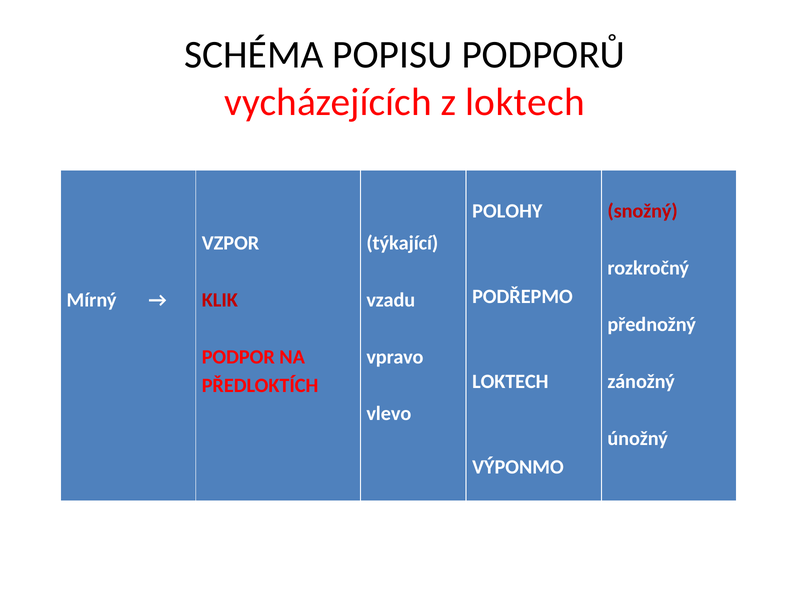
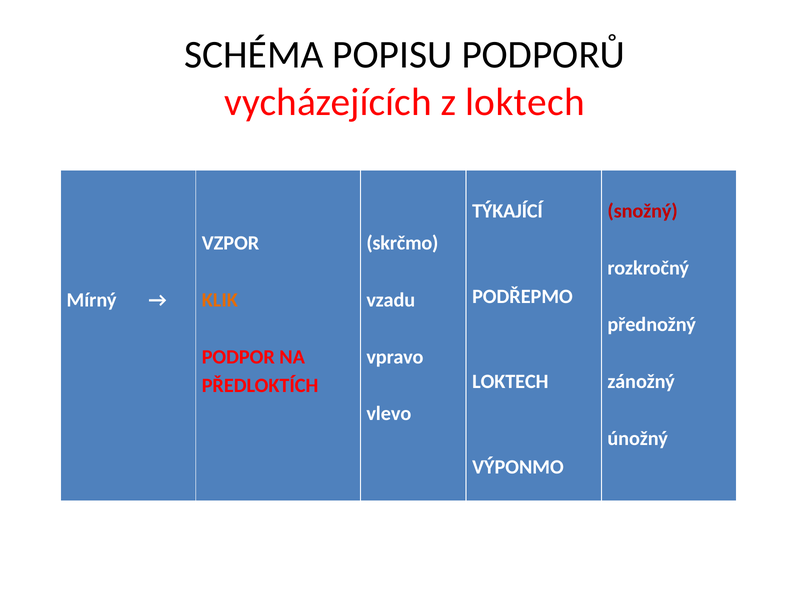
POLOHY: POLOHY -> TÝKAJÍCÍ (507, 211)
týkající: týkající -> skrčmo (402, 243)
KLIK colour: red -> orange (220, 300)
